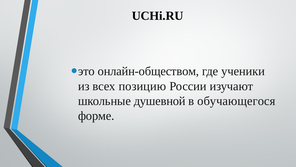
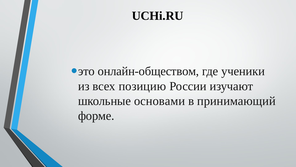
душевной: душевной -> основами (160, 101)
обучающегося: обучающегося -> принимающий (236, 101)
